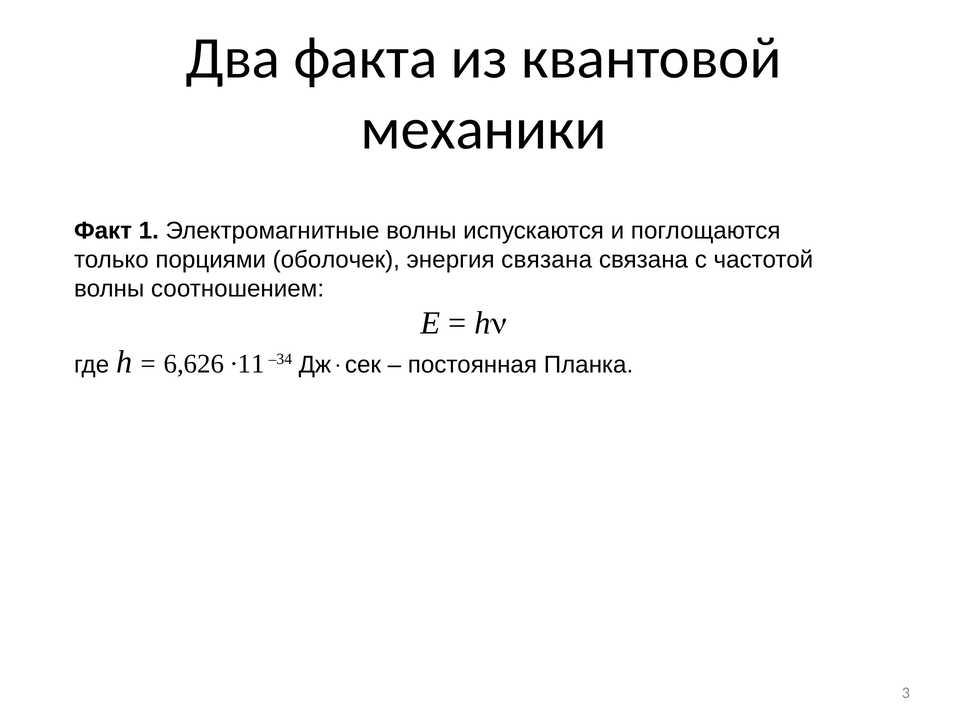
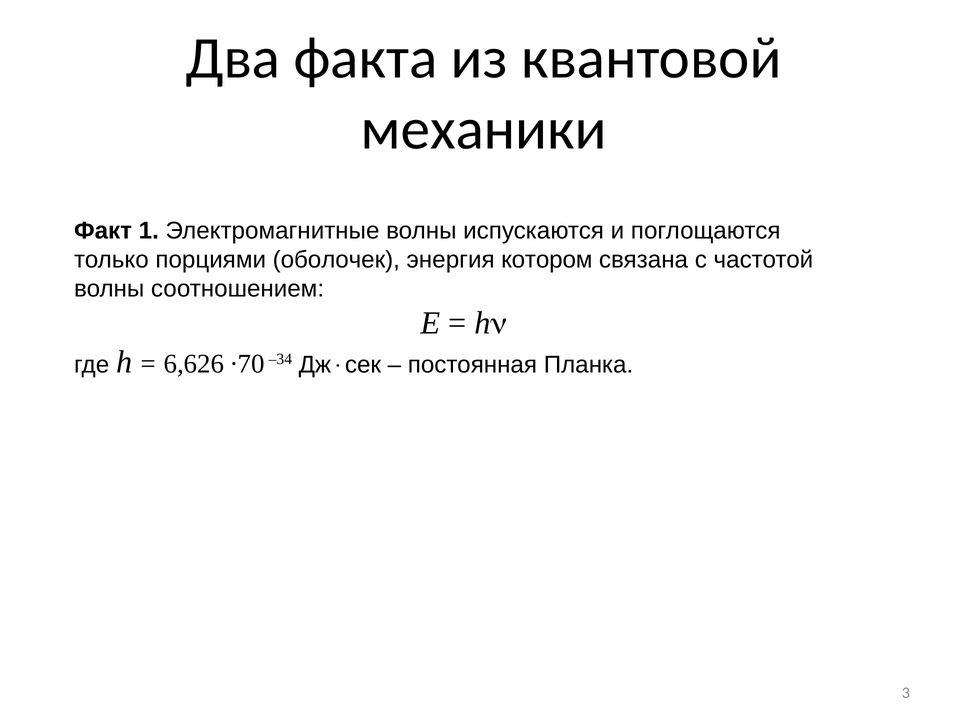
энергия связана: связана -> котором (547, 260)
∙11: ∙11 -> ∙70 (248, 364)
